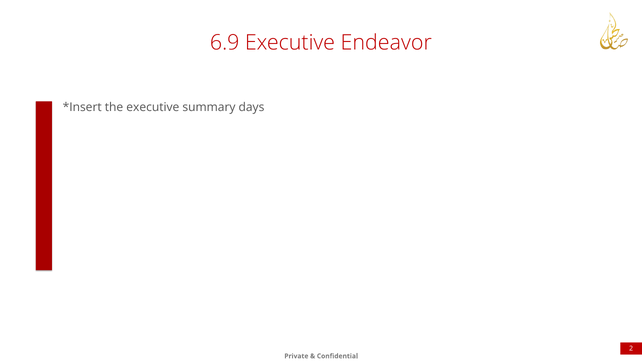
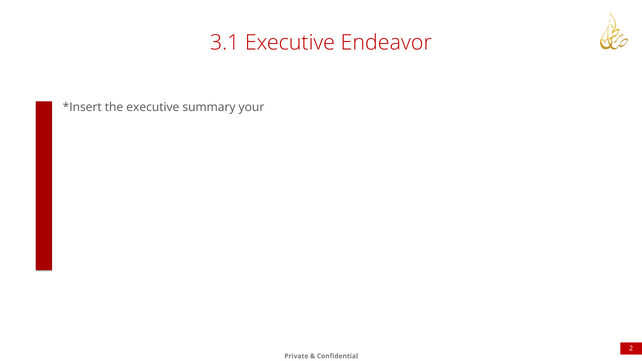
6.9: 6.9 -> 3.1 (225, 43)
days: days -> your (251, 107)
